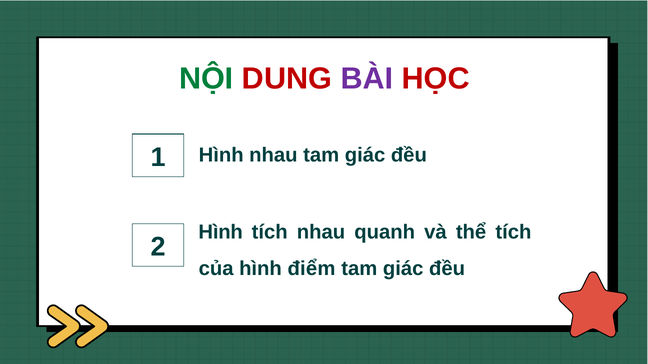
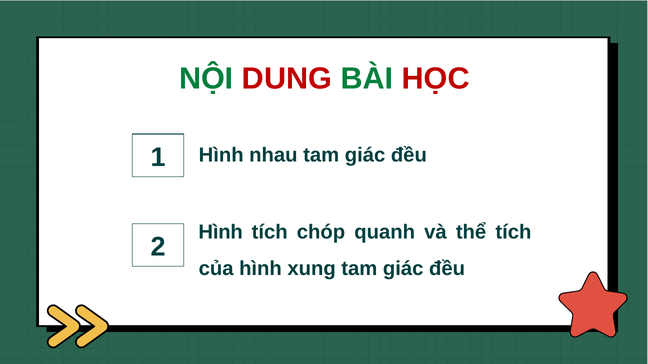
BÀI colour: purple -> green (367, 79)
tích nhau: nhau -> chóp (321, 233)
điểm: điểm -> xung (312, 269)
